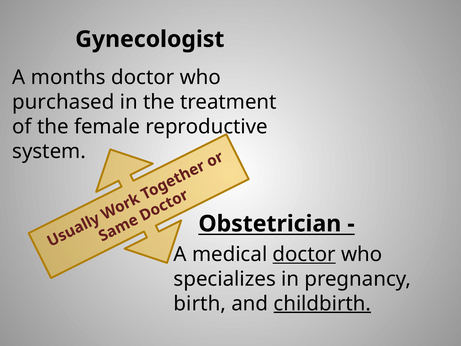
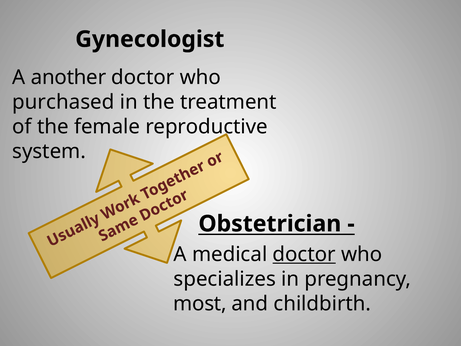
months: months -> another (68, 78)
birth: birth -> most (200, 303)
childbirth underline: present -> none (322, 303)
